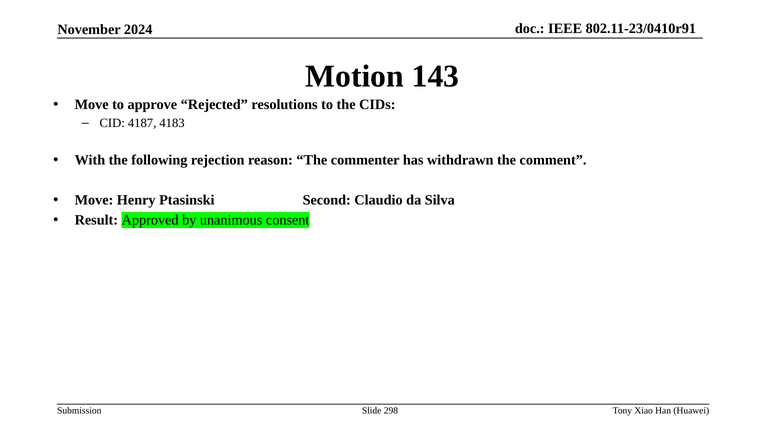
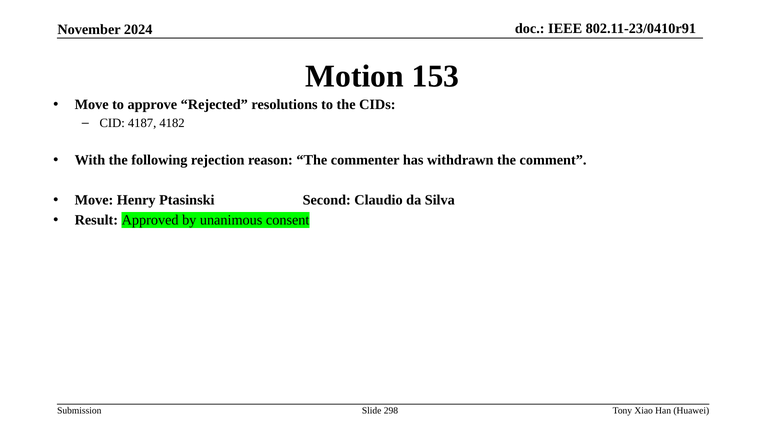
143: 143 -> 153 (435, 76)
4183: 4183 -> 4182 (172, 123)
